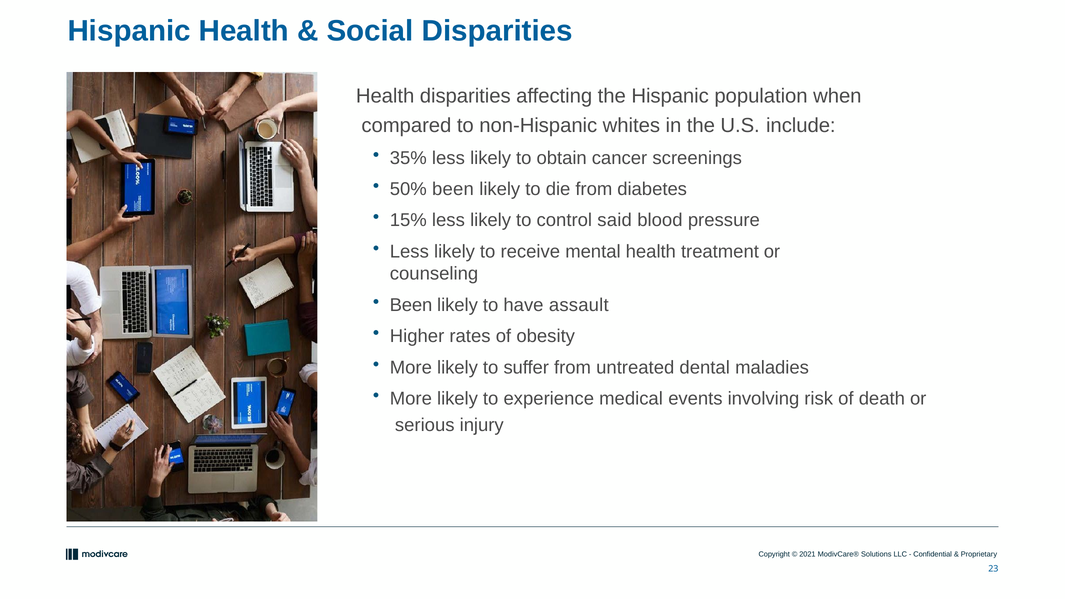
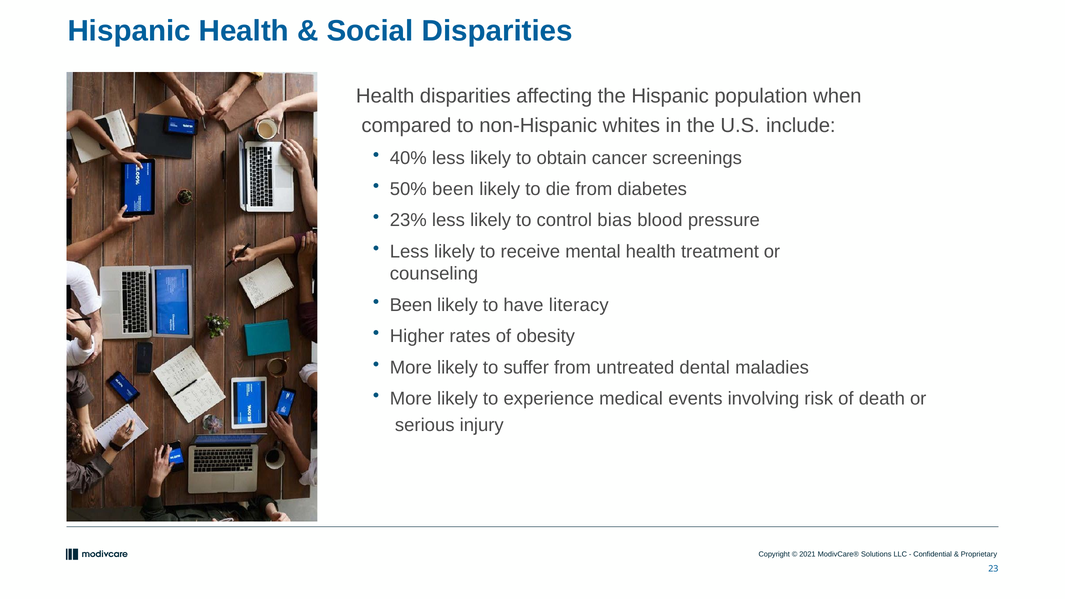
35%: 35% -> 40% (408, 158)
15%: 15% -> 23% (408, 220)
said: said -> bias (615, 220)
assault: assault -> literacy (579, 305)
